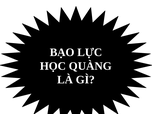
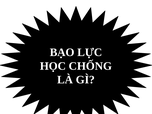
QUÀNG: QUÀNG -> CHỐNG (90, 66)
